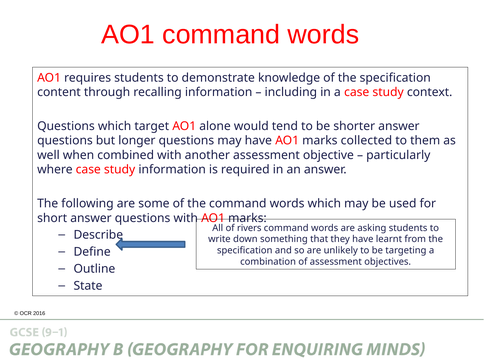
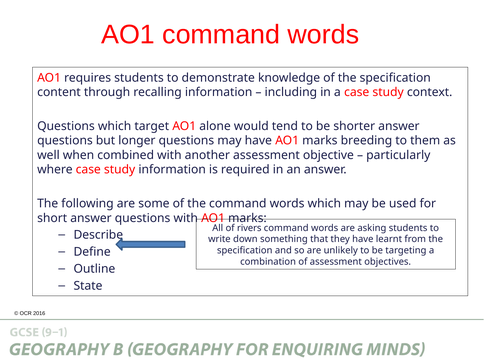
collected: collected -> breeding (366, 141)
